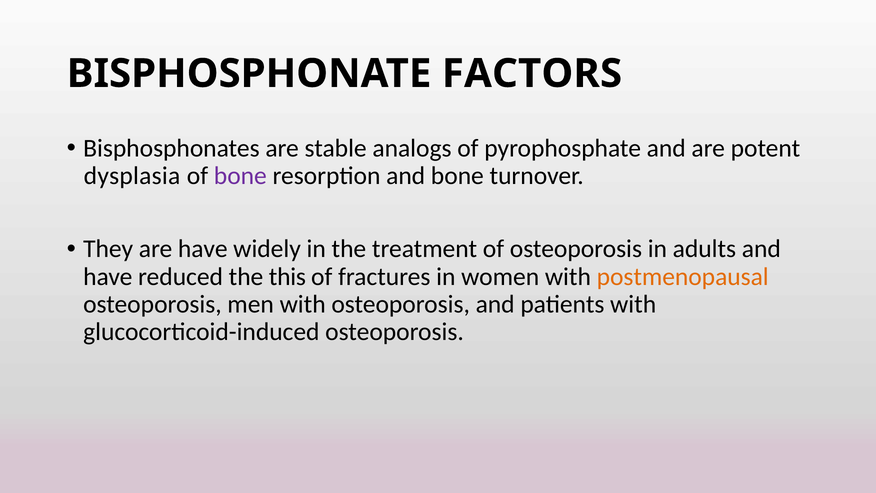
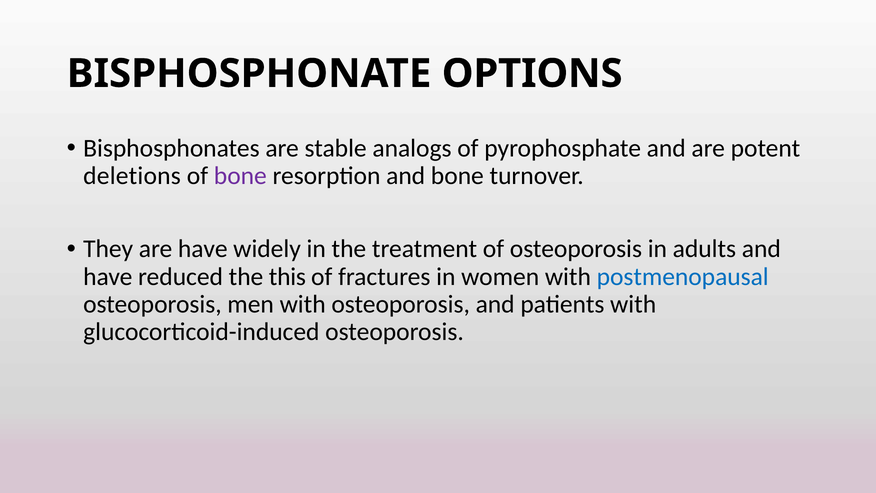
FACTORS: FACTORS -> OPTIONS (532, 74)
dysplasia: dysplasia -> deletions (132, 176)
postmenopausal colour: orange -> blue (683, 276)
